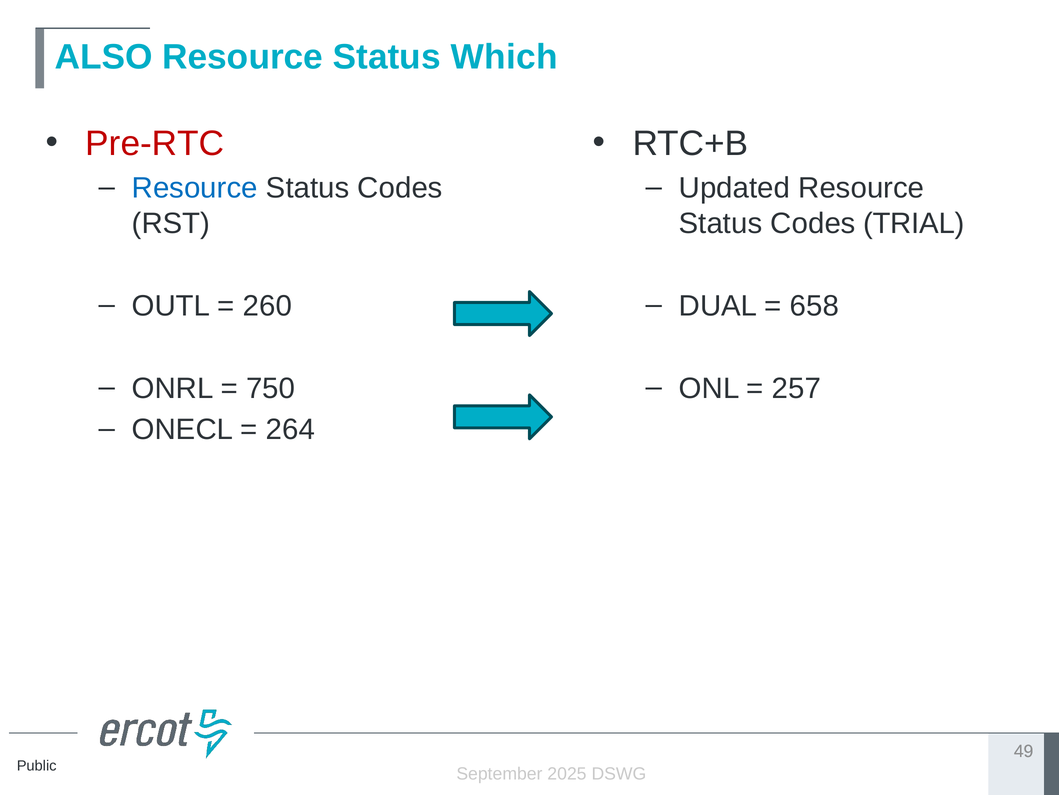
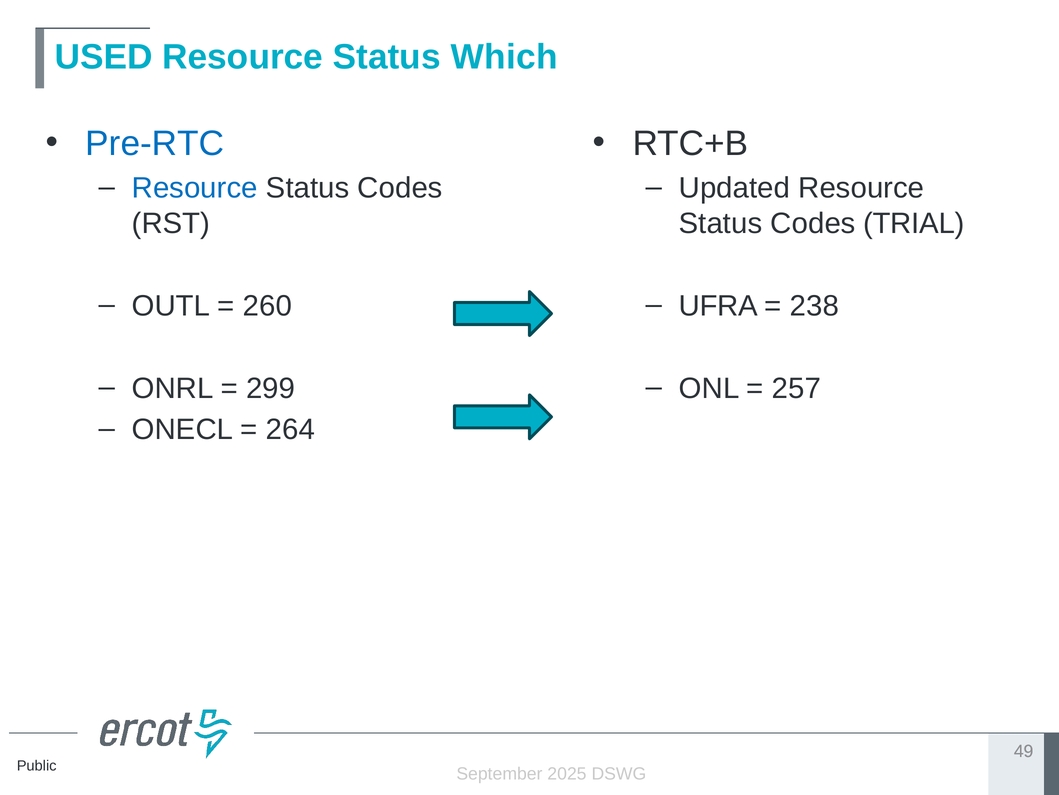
ALSO: ALSO -> USED (104, 57)
Pre-RTC colour: red -> blue (155, 144)
DUAL: DUAL -> UFRA (718, 306)
658: 658 -> 238 (814, 306)
750: 750 -> 299 (271, 388)
